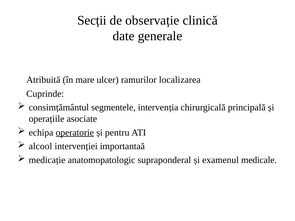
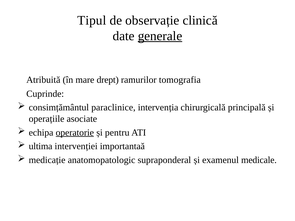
Secții: Secții -> Tipul (92, 20)
generale underline: none -> present (160, 36)
ulcer: ulcer -> drept (108, 80)
localizarea: localizarea -> tomografia (180, 80)
segmentele: segmentele -> paraclinice (113, 108)
alcool: alcool -> ultima (41, 146)
